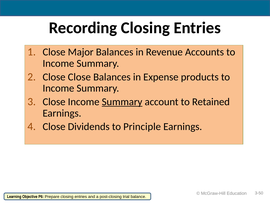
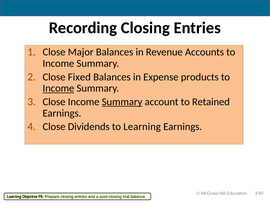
Close Close: Close -> Fixed (79, 77)
Income underline: none -> present (58, 88)
to Principle: Principle -> Learning (142, 126)
